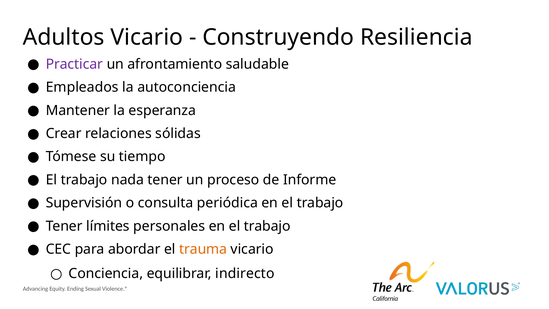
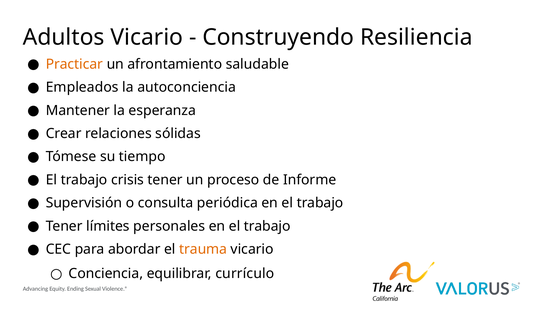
Practicar colour: purple -> orange (74, 64)
nada: nada -> crisis (128, 180)
indirecto: indirecto -> currículo (245, 274)
